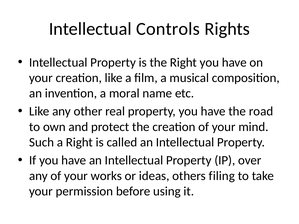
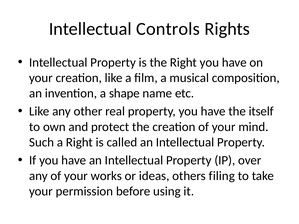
moral: moral -> shape (124, 93)
road: road -> itself (261, 111)
